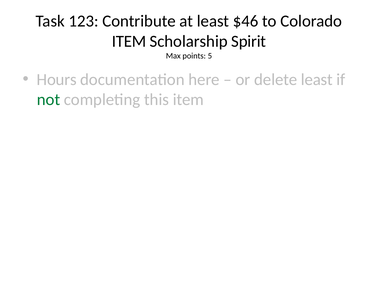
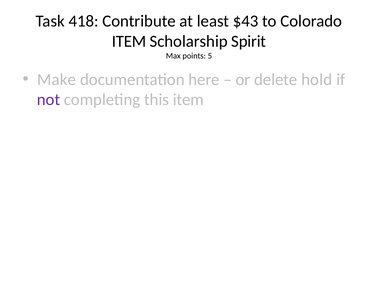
123: 123 -> 418 (84, 21)
$46: $46 -> $43 (246, 21)
Hours: Hours -> Make (56, 79)
delete least: least -> hold (317, 79)
not colour: green -> purple (49, 99)
